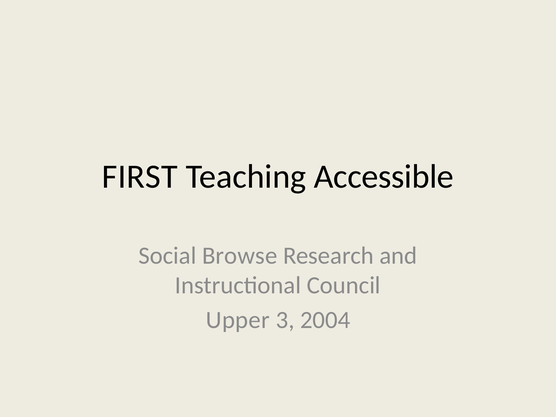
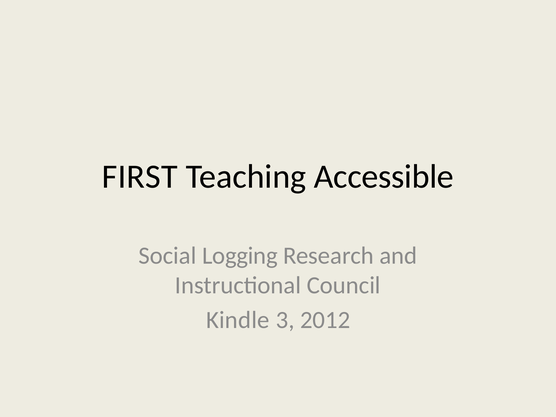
Browse: Browse -> Logging (240, 256)
Upper: Upper -> Kindle (238, 320)
2004: 2004 -> 2012 (325, 320)
